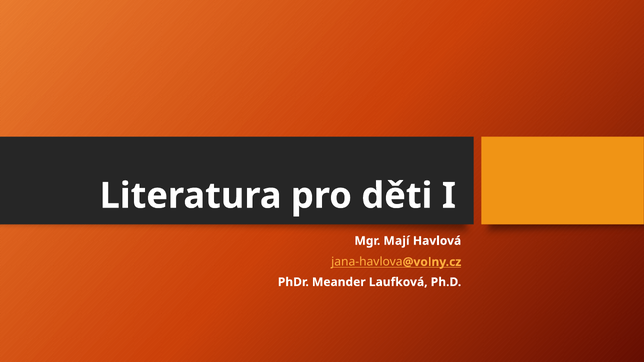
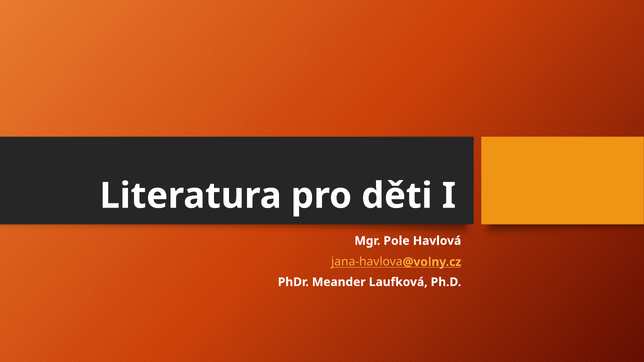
Mají: Mají -> Pole (397, 241)
